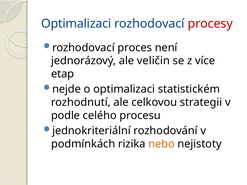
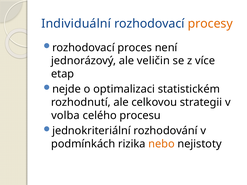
Optimalizaci: Optimalizaci -> Individuální (76, 24)
procesy colour: red -> orange (210, 24)
podle: podle -> volba (65, 116)
